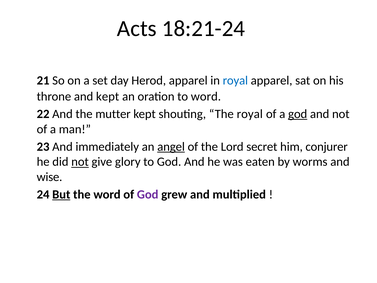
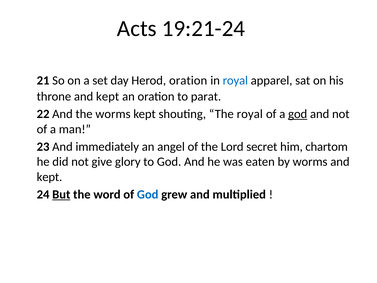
18:21-24: 18:21-24 -> 19:21-24 (204, 29)
Herod apparel: apparel -> oration (188, 80)
to word: word -> parat (206, 96)
the mutter: mutter -> worms (113, 114)
angel underline: present -> none (171, 147)
conjurer: conjurer -> chartom (327, 147)
not underline: present -> none (80, 162)
wise: wise -> kept (49, 177)
God colour: purple -> blue (148, 194)
